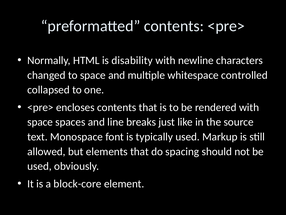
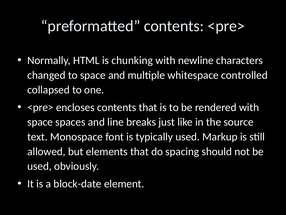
disability: disability -> chunking (132, 60)
block-core: block-core -> block-date (78, 183)
